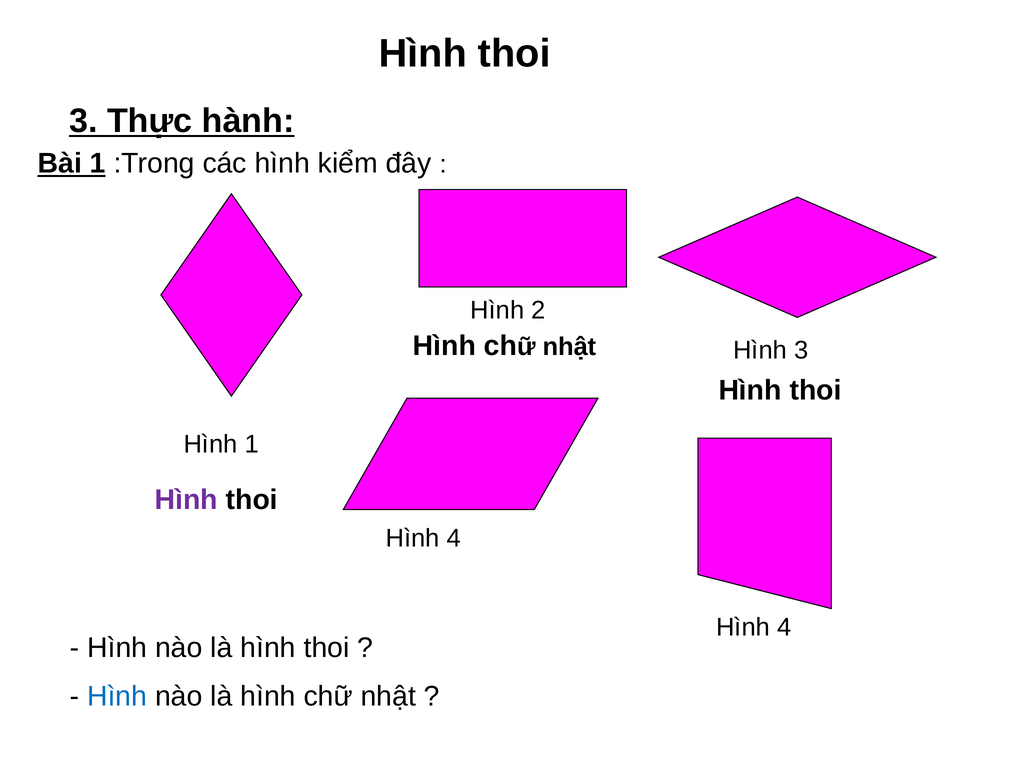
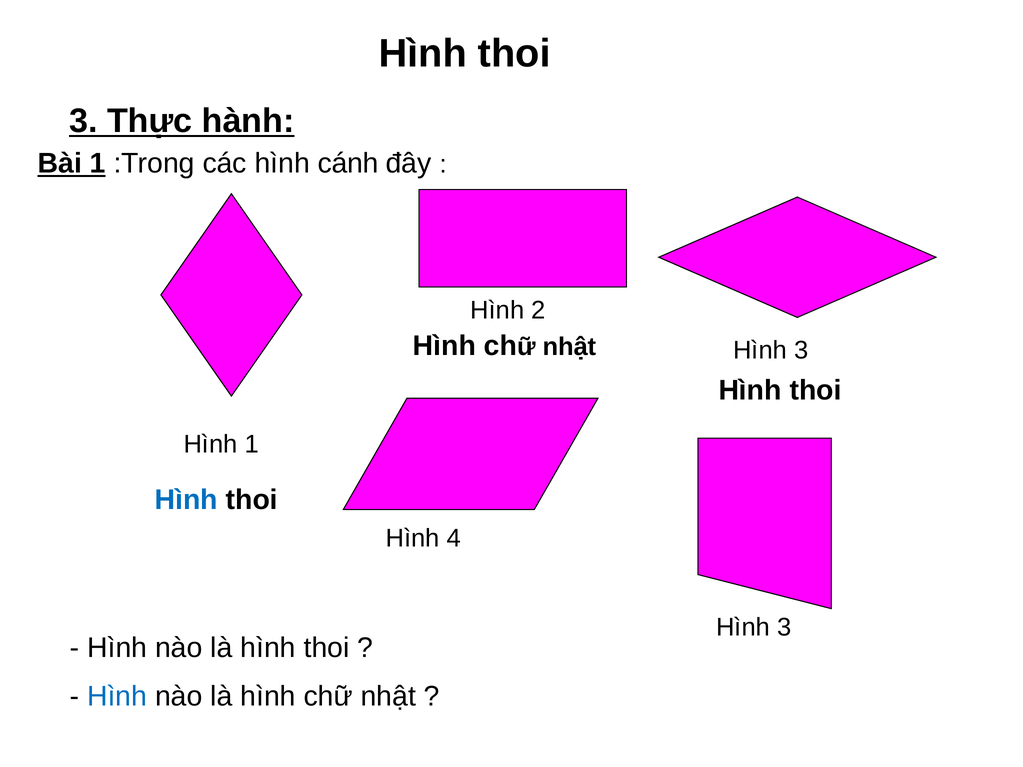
kiểm: kiểm -> cánh (348, 164)
Hình colour: purple -> blue (186, 500)
4: 4 -> 3 (784, 628)
